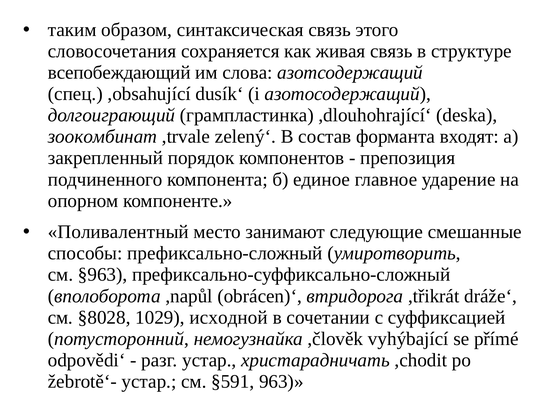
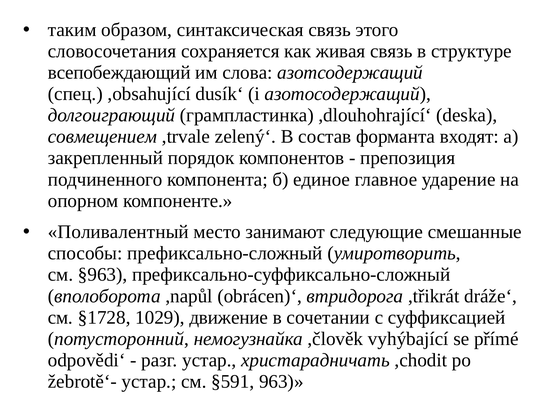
зоокомбинат: зоокомбинат -> совмещением (102, 137)
§8028: §8028 -> §1728 (104, 318)
исходной: исходной -> движение (229, 318)
